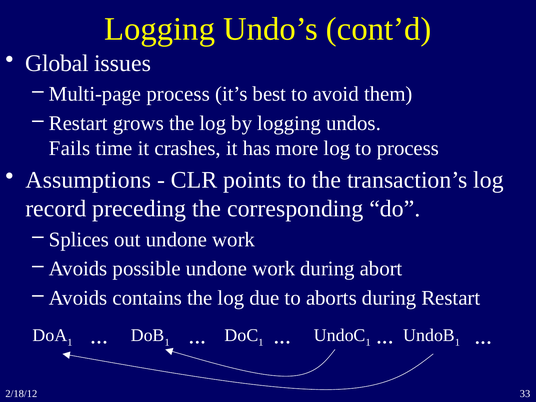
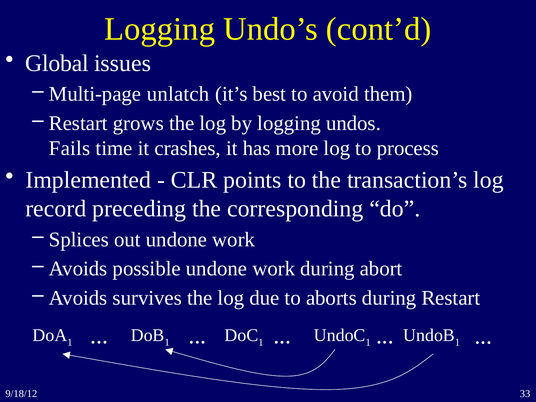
Multi-page process: process -> unlatch (178, 94)
Assumptions: Assumptions -> Implemented (88, 180)
contains: contains -> survives (147, 298)
2/18/12: 2/18/12 -> 9/18/12 (21, 394)
